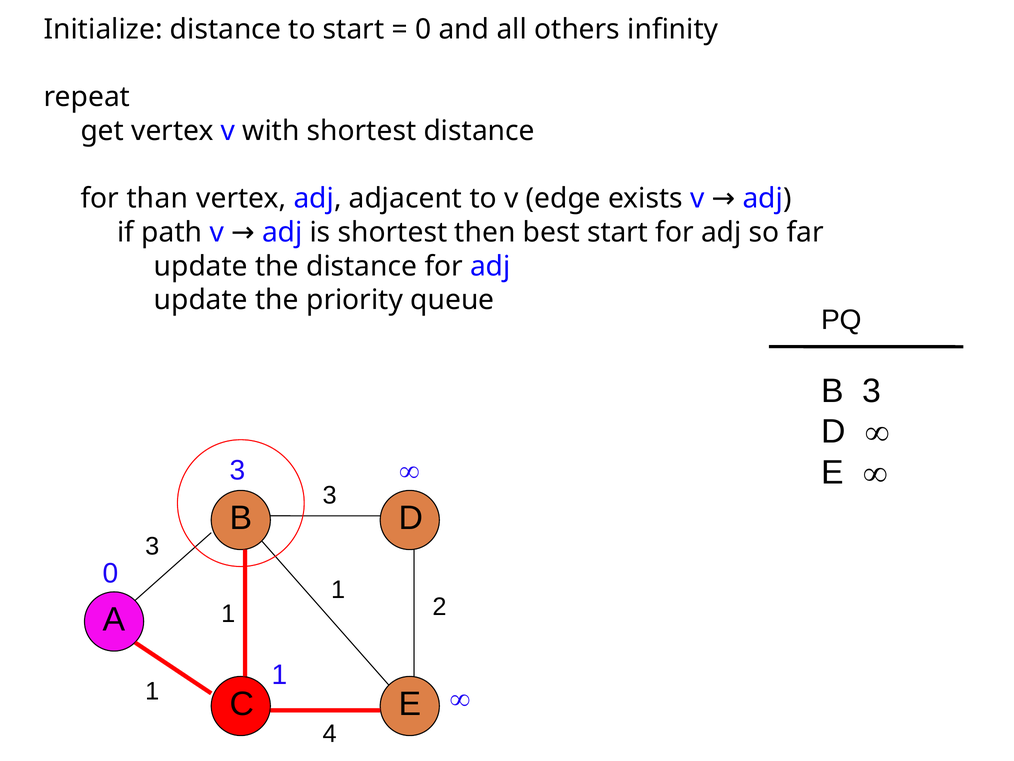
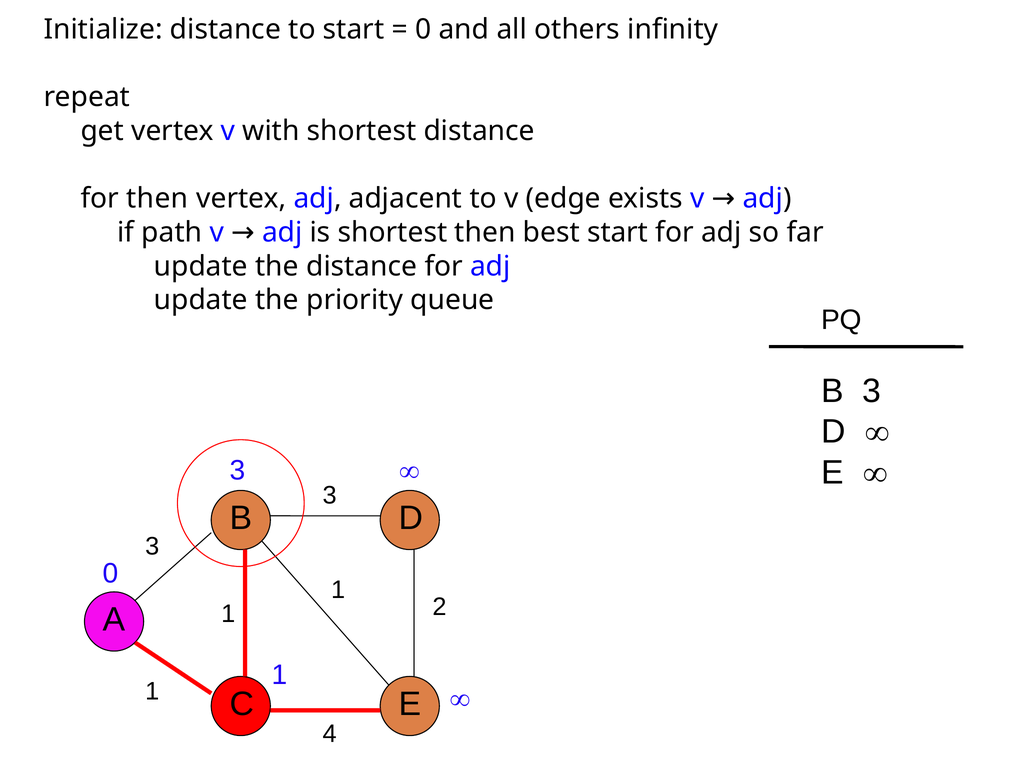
for than: than -> then (157, 198)
